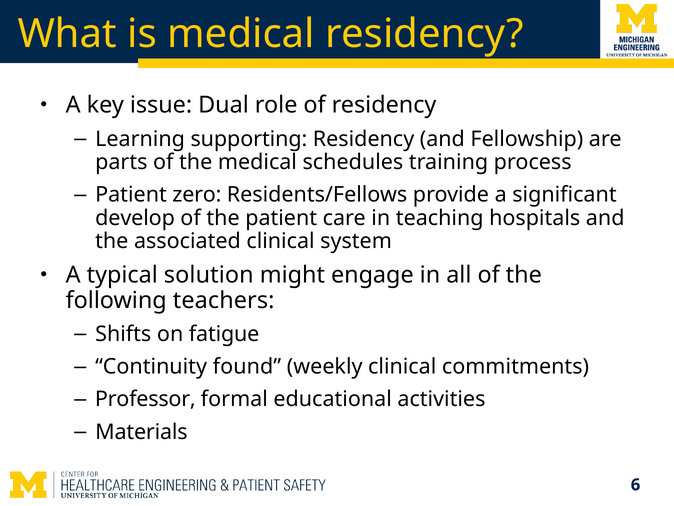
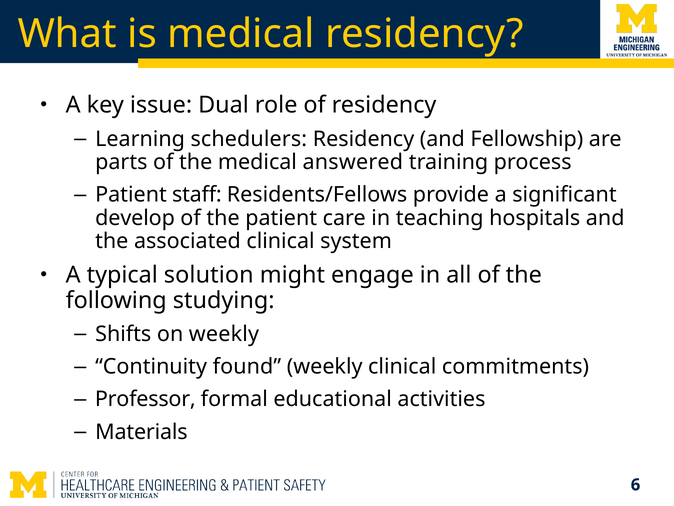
supporting: supporting -> schedulers (249, 139)
schedules: schedules -> answered (353, 162)
zero: zero -> staff (197, 195)
teachers: teachers -> studying (224, 300)
on fatigue: fatigue -> weekly (224, 334)
